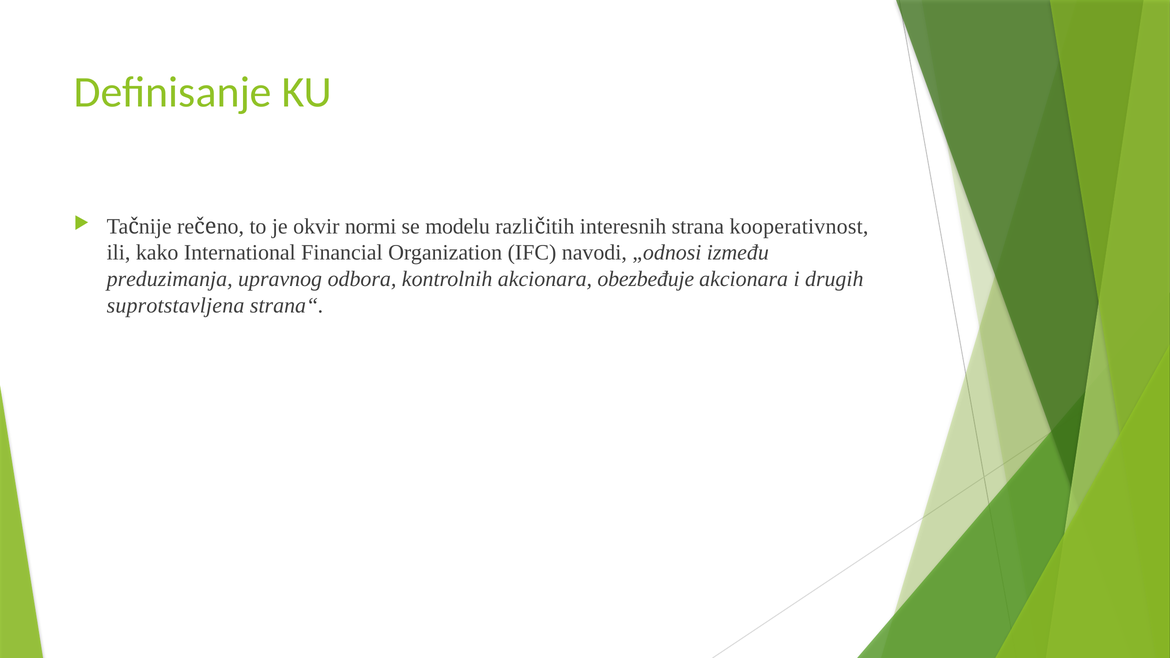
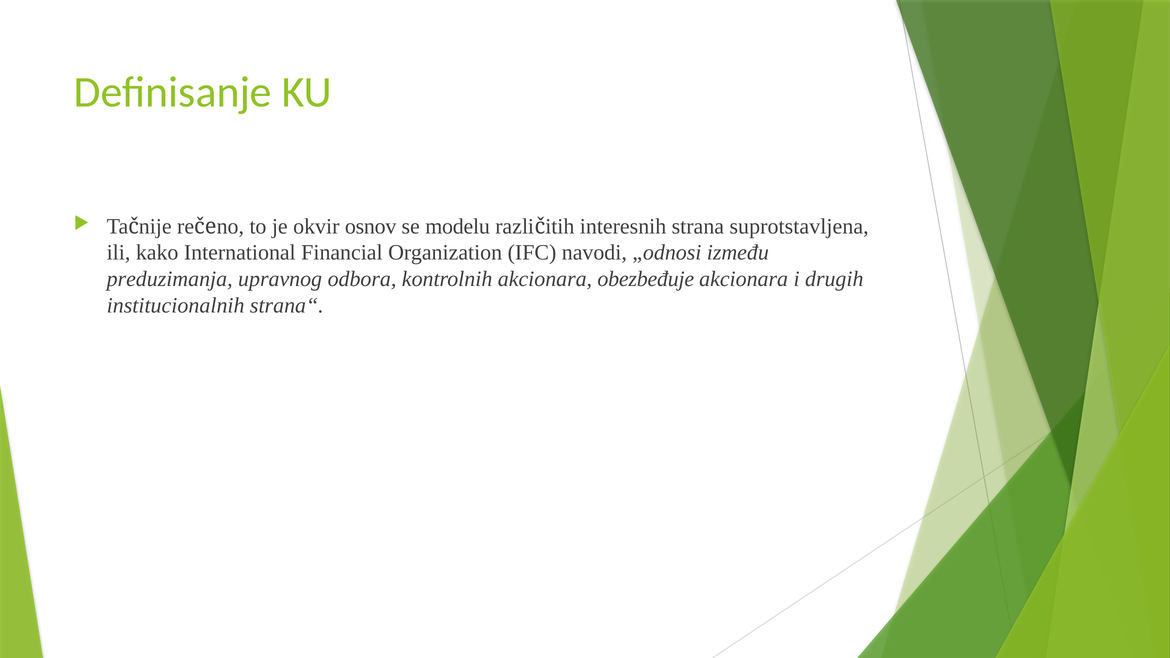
normi: normi -> osnov (371, 226)
kooperativnost: kooperativnost -> suprotstavljena (799, 226)
suprotstavljena: suprotstavljena -> institucionalnih (176, 305)
